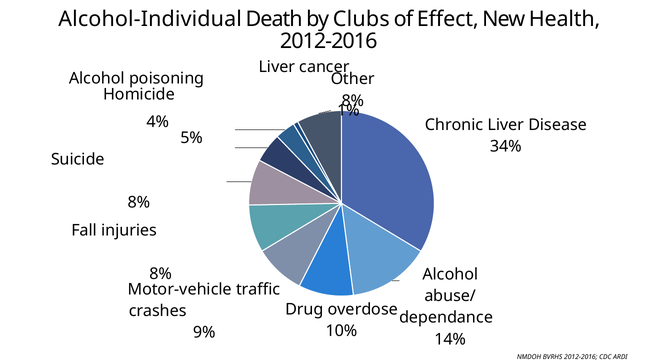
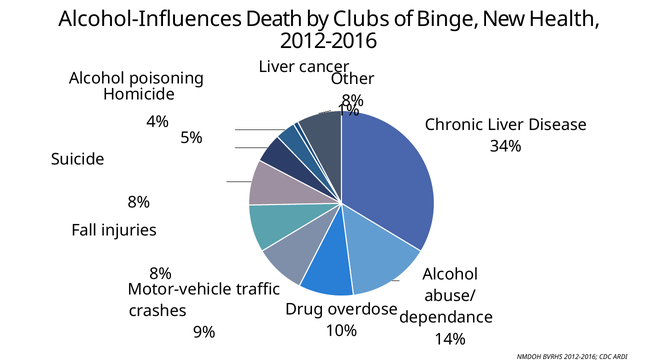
Alcohol-Individual: Alcohol-Individual -> Alcohol-Influences (150, 19)
Effect: Effect -> Binge (448, 19)
